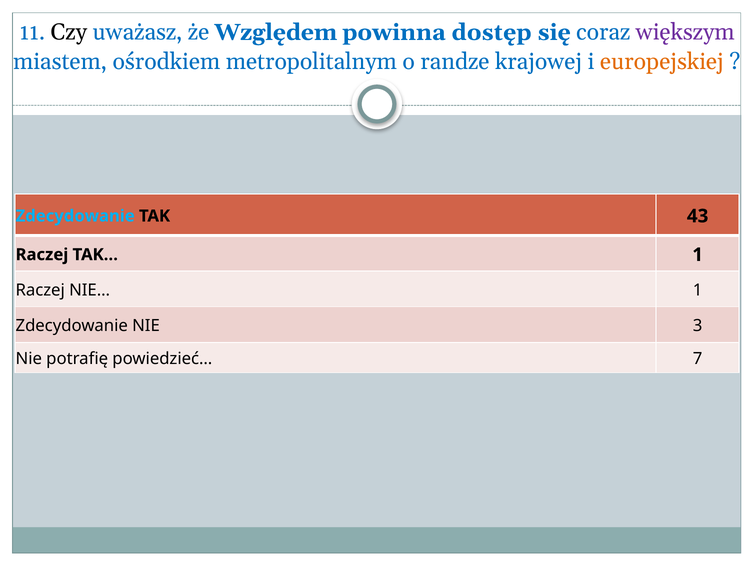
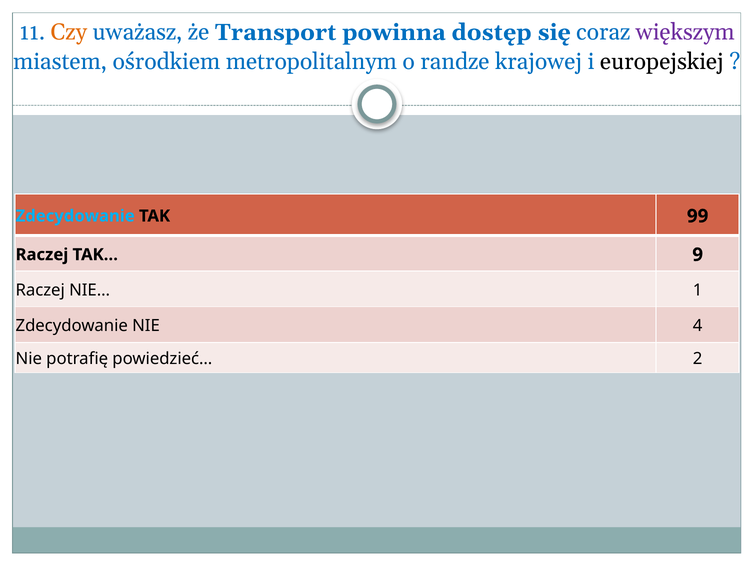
Czy colour: black -> orange (69, 32)
Względem: Względem -> Transport (276, 32)
europejskiej colour: orange -> black (662, 62)
43: 43 -> 99 (698, 216)
TAK… 1: 1 -> 9 (698, 255)
3: 3 -> 4 (698, 326)
7: 7 -> 2 (698, 359)
